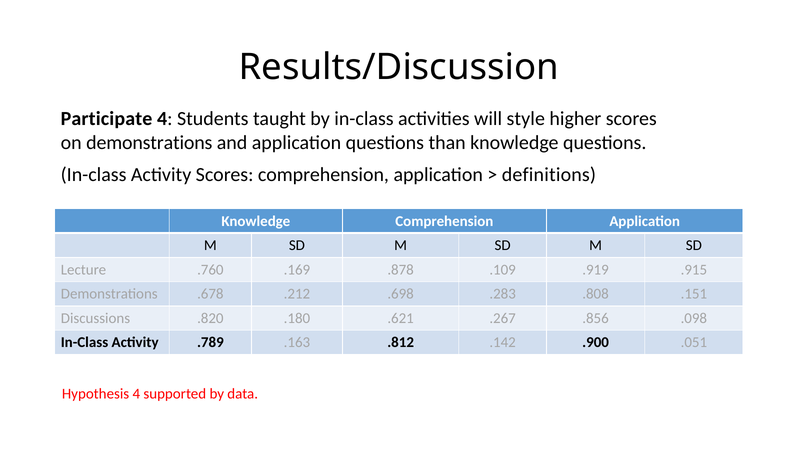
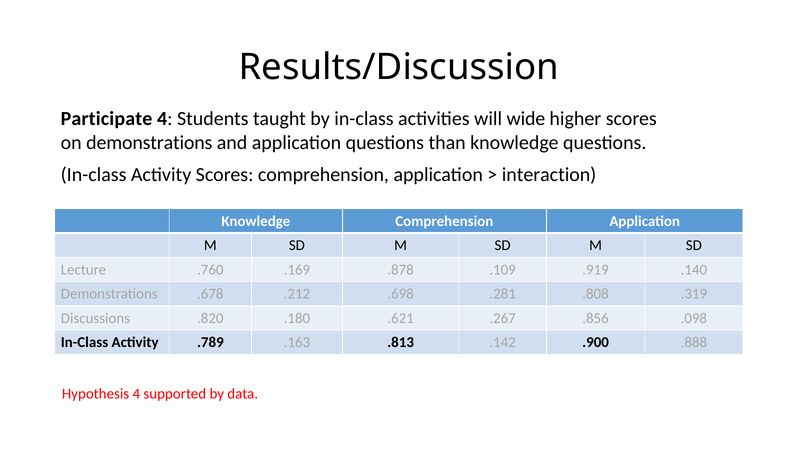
style: style -> wide (526, 119)
definitions: definitions -> interaction (549, 175)
.915: .915 -> .140 (694, 270)
.283: .283 -> .281 (503, 294)
.151: .151 -> .319 (694, 294)
.812: .812 -> .813 (401, 342)
.051: .051 -> .888 (694, 342)
